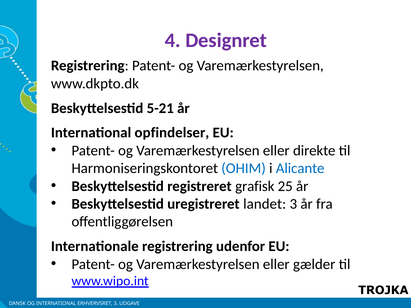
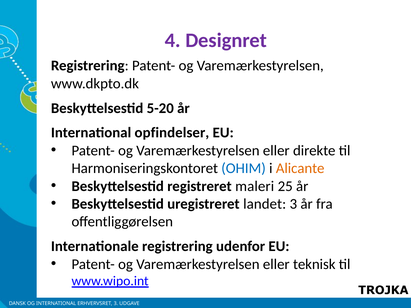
5-21: 5-21 -> 5-20 (160, 108)
Alicante colour: blue -> orange (300, 168)
grafisk: grafisk -> maleri (255, 186)
gælder: gælder -> teknisk (314, 264)
